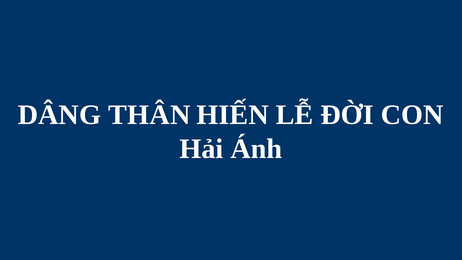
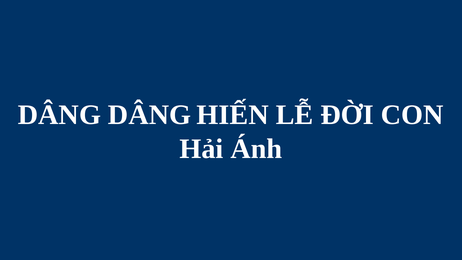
DÂNG THÂN: THÂN -> DÂNG (150, 115)
